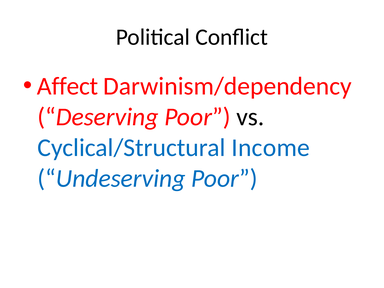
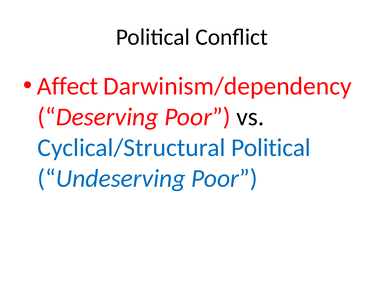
Cyclical/Structural Income: Income -> Political (271, 148)
